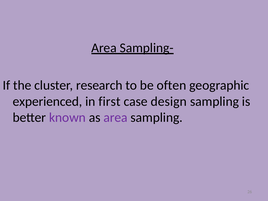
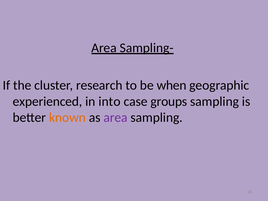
often: often -> when (172, 85)
first: first -> into (109, 101)
design: design -> groups (169, 101)
known colour: purple -> orange (67, 118)
